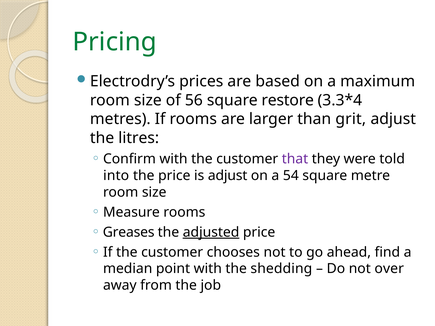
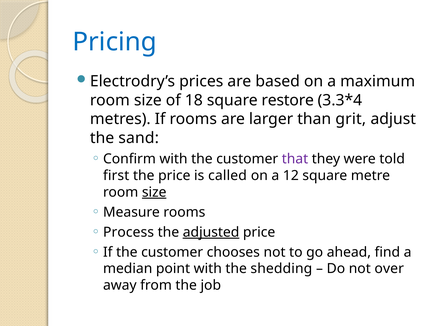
Pricing colour: green -> blue (115, 42)
56: 56 -> 18 (194, 100)
litres: litres -> sand (139, 138)
into: into -> first (116, 176)
is adjust: adjust -> called (227, 176)
54: 54 -> 12 (291, 176)
size underline: none -> present (154, 192)
Greases: Greases -> Process (129, 232)
